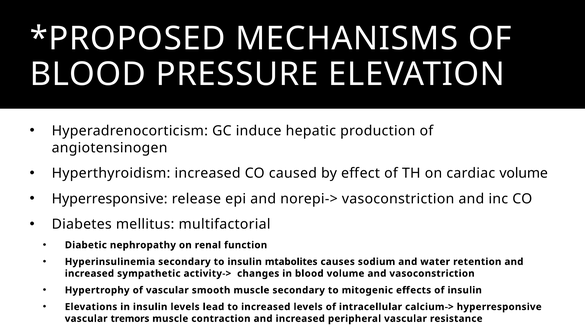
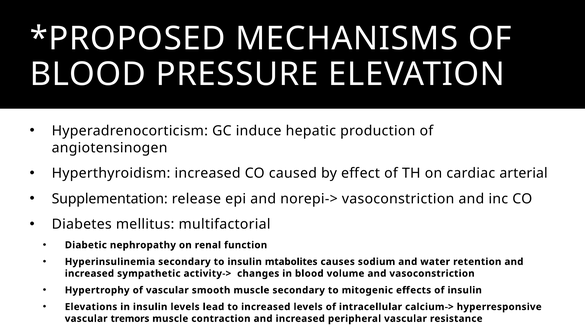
cardiac volume: volume -> arterial (524, 173)
Hyperresponsive: Hyperresponsive -> Supplementation (110, 199)
